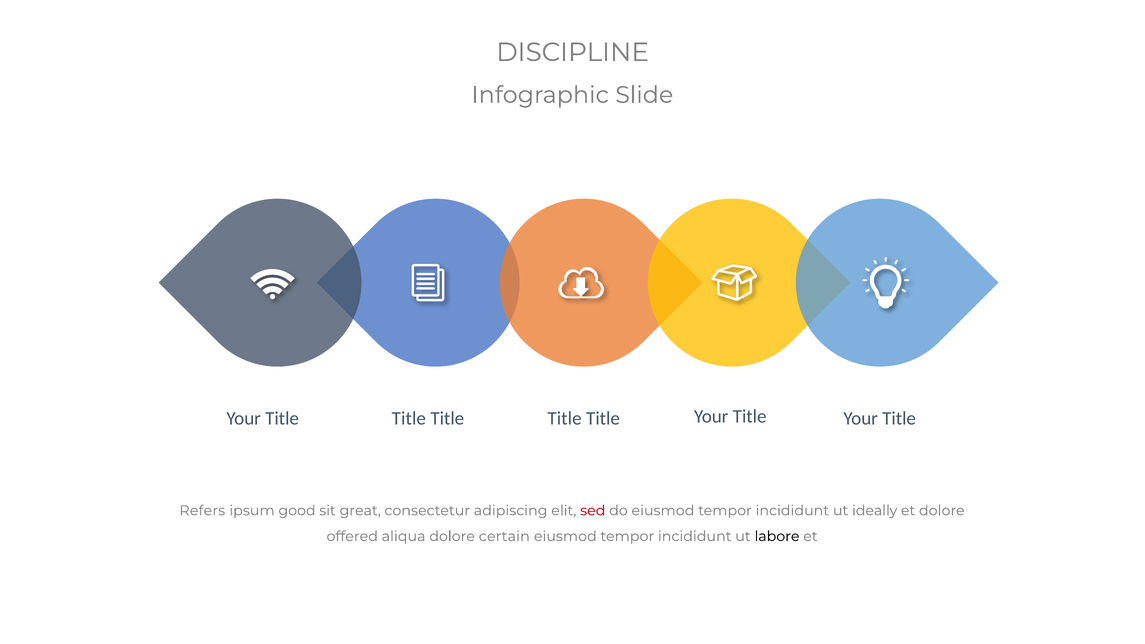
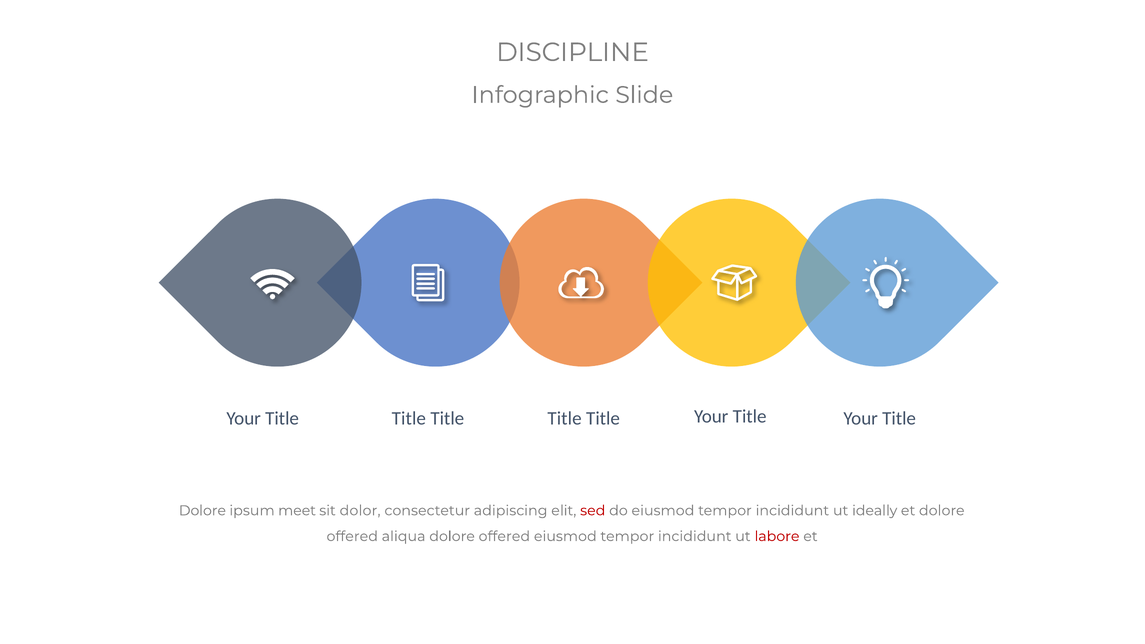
Refers: Refers -> Dolore (202, 511)
good: good -> meet (297, 511)
great: great -> dolor (360, 511)
aliqua dolore certain: certain -> offered (504, 536)
labore colour: black -> red (777, 536)
